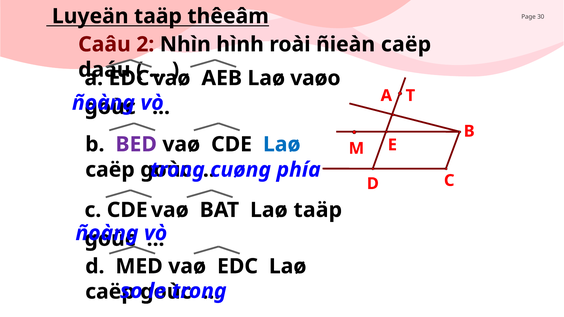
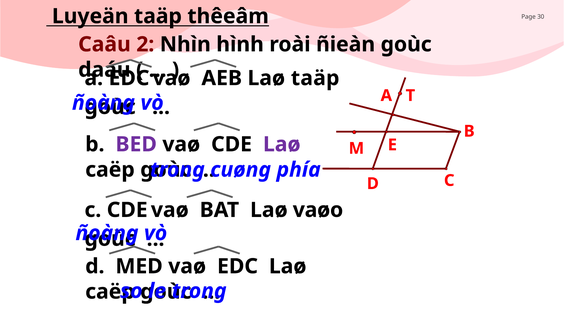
ñieàn caëp: caëp -> goùc (406, 44)
Laø vaøo: vaøo -> taäp (315, 78)
Laø colour: blue -> purple (282, 144)
Laø taäp: taäp -> vaøo (318, 210)
